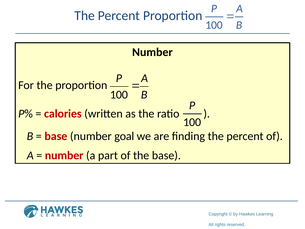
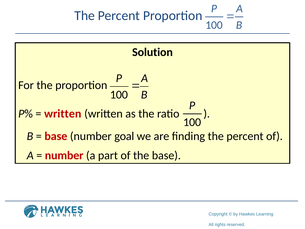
Number: Number -> Solution (152, 52)
calories: calories -> written (63, 114)
